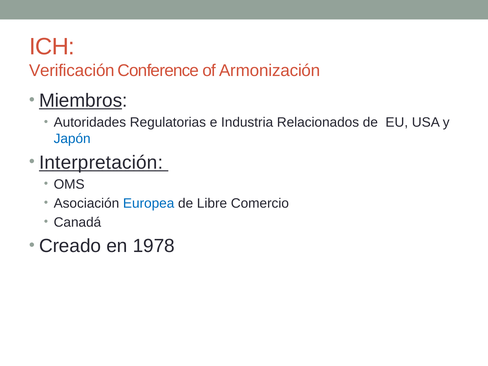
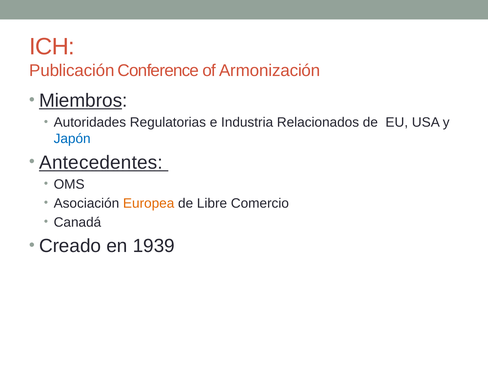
Verificación: Verificación -> Publicación (72, 71)
Interpretación: Interpretación -> Antecedentes (101, 162)
Europea colour: blue -> orange (149, 203)
1978: 1978 -> 1939 (154, 246)
